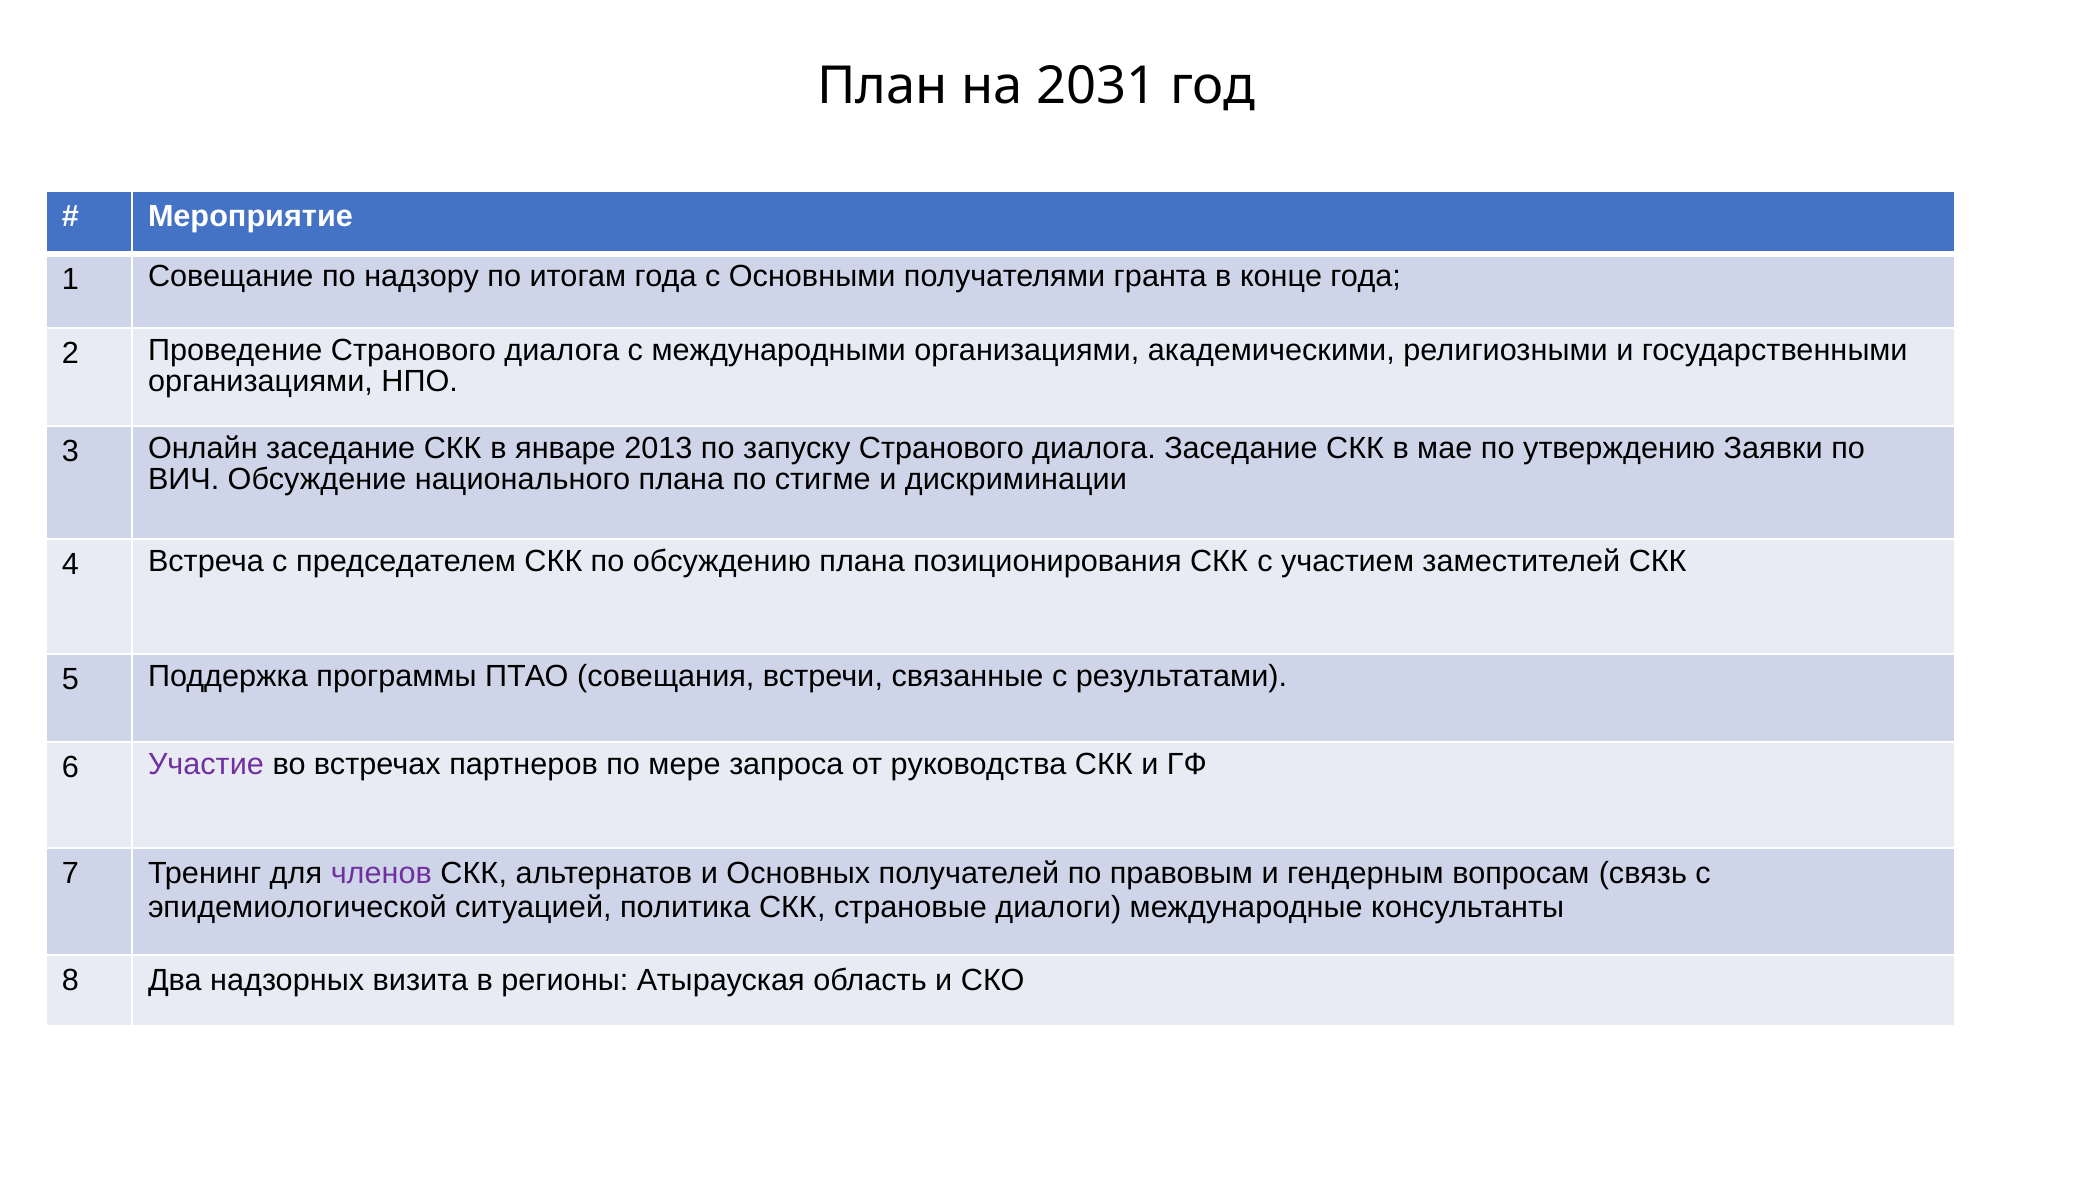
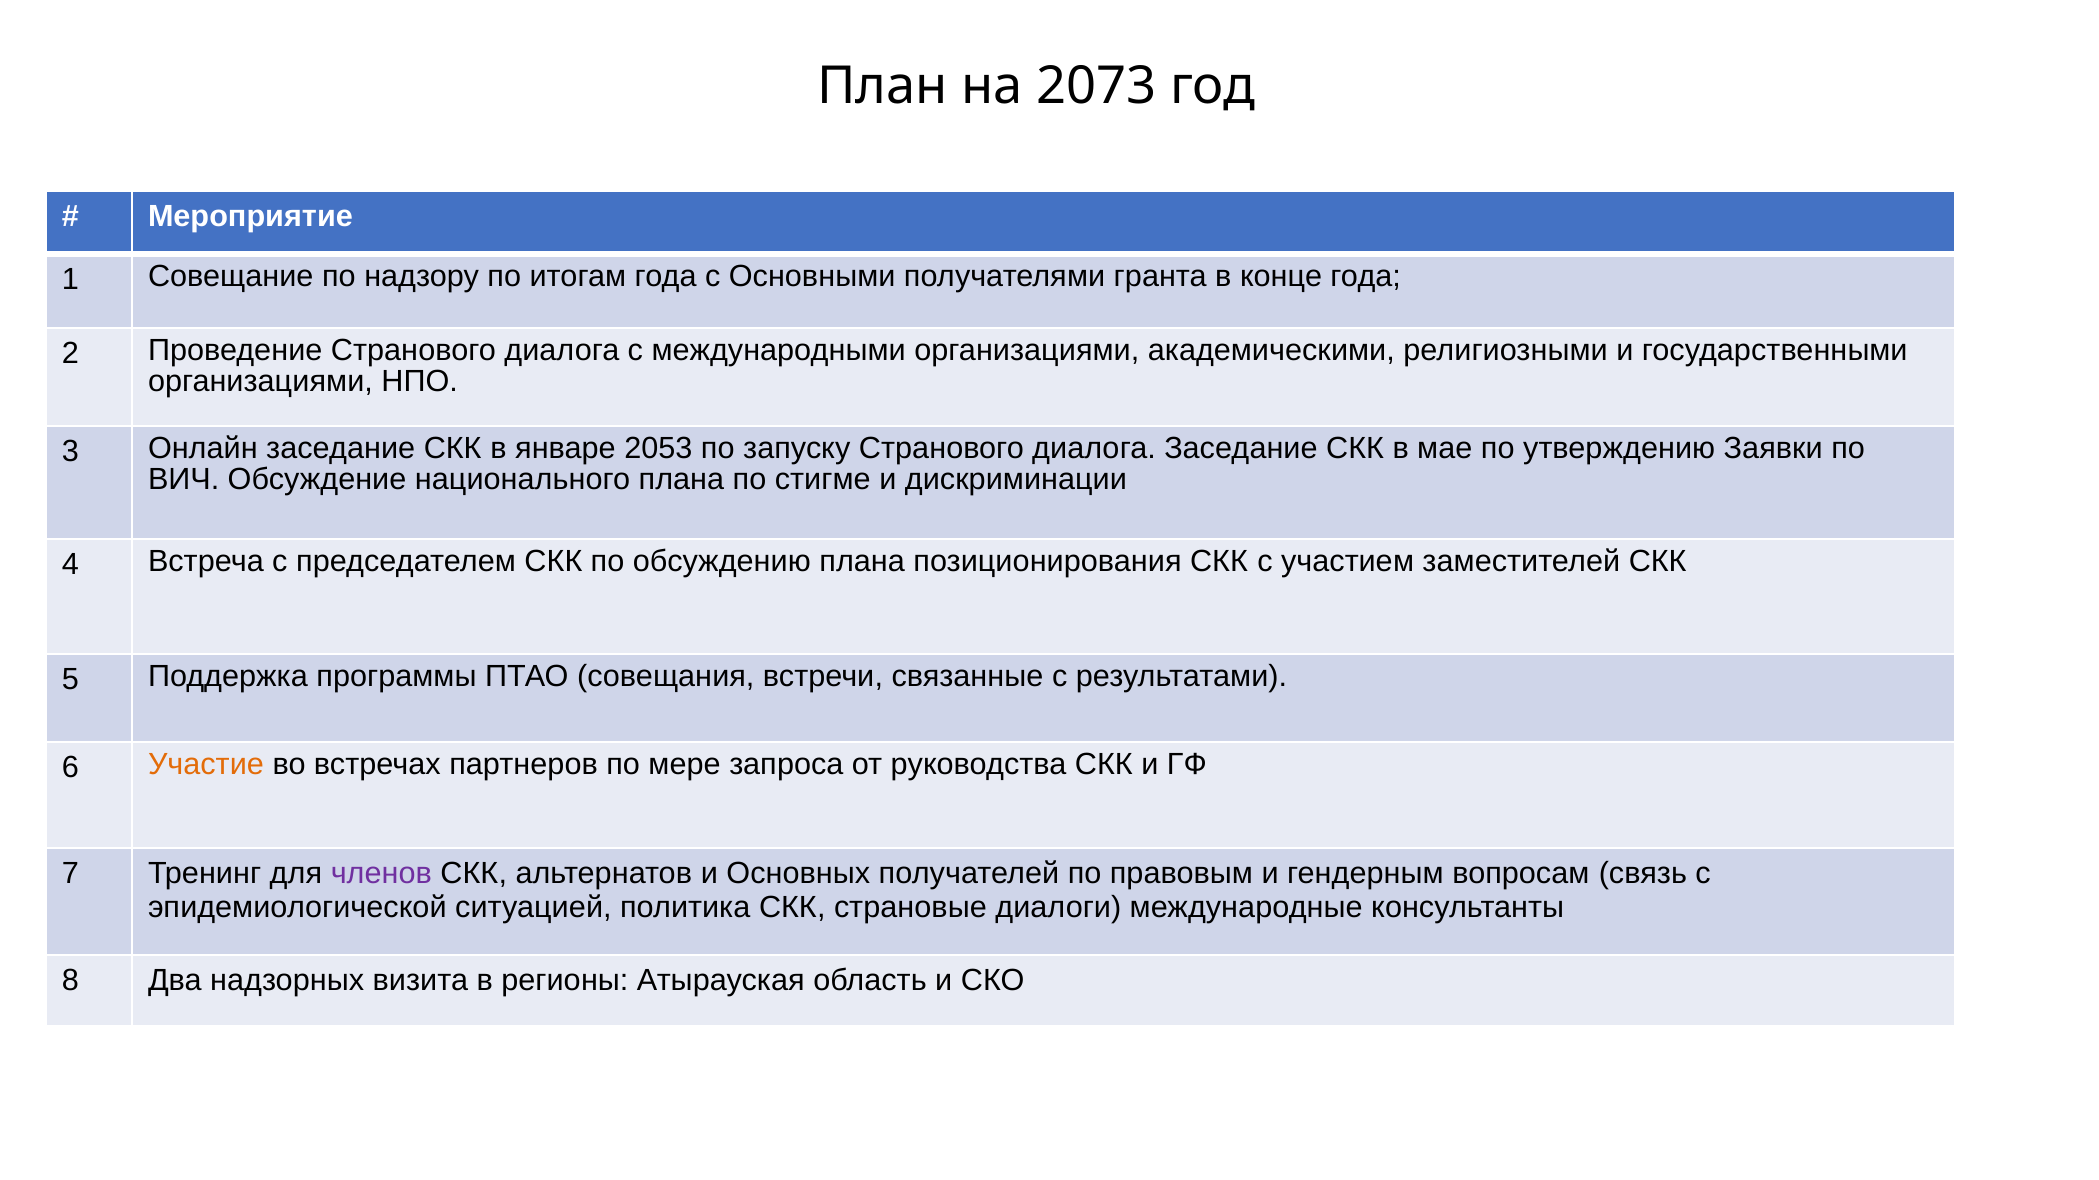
2031: 2031 -> 2073 (1097, 87)
2013: 2013 -> 2053 (658, 449)
Участие colour: purple -> orange (206, 765)
